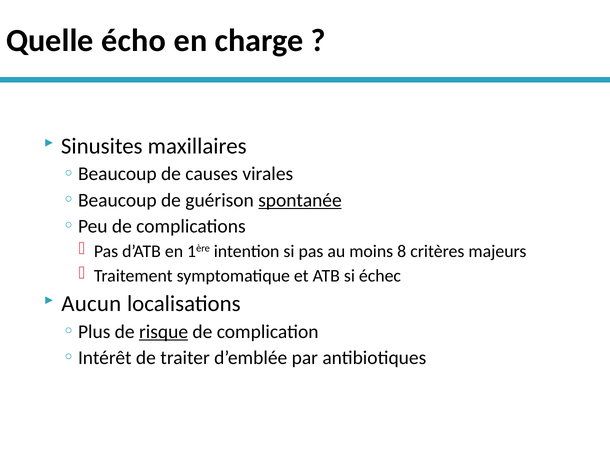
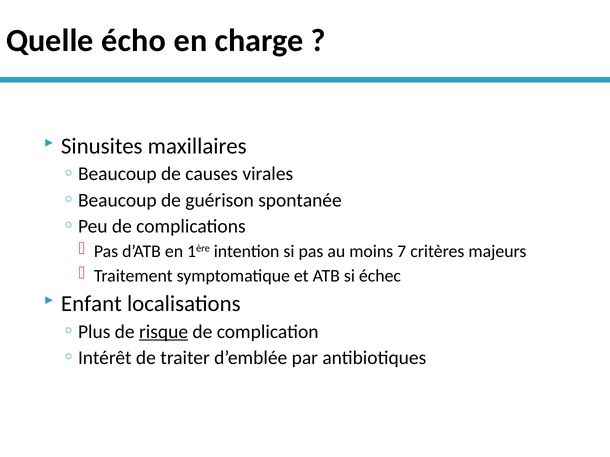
spontanée underline: present -> none (300, 200)
8: 8 -> 7 (402, 252)
Aucun: Aucun -> Enfant (91, 304)
